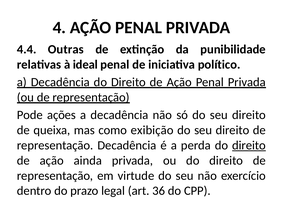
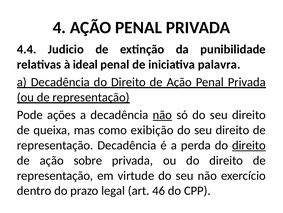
Outras: Outras -> Judicio (66, 49)
político: político -> palavra (219, 64)
não underline: none -> present (162, 115)
ainda: ainda -> sobre (88, 160)
36: 36 -> 46 (159, 190)
